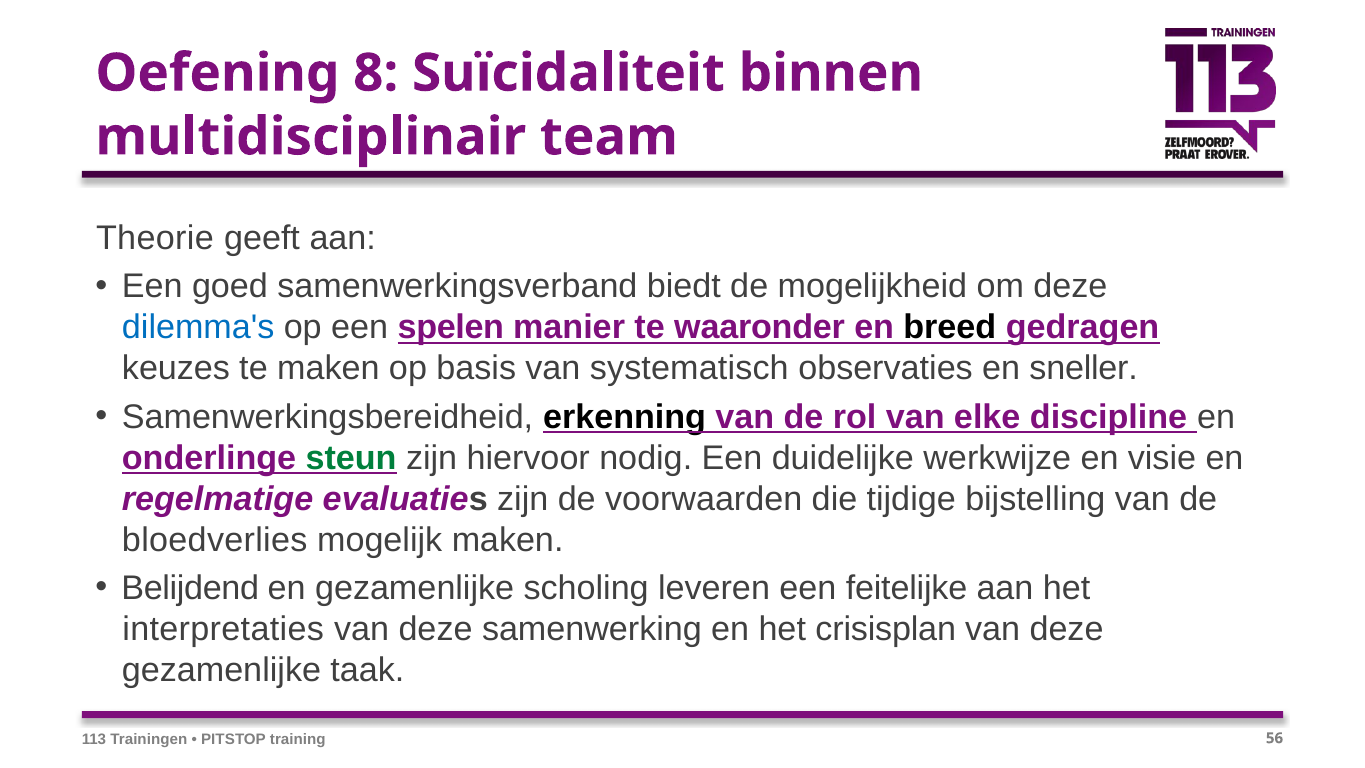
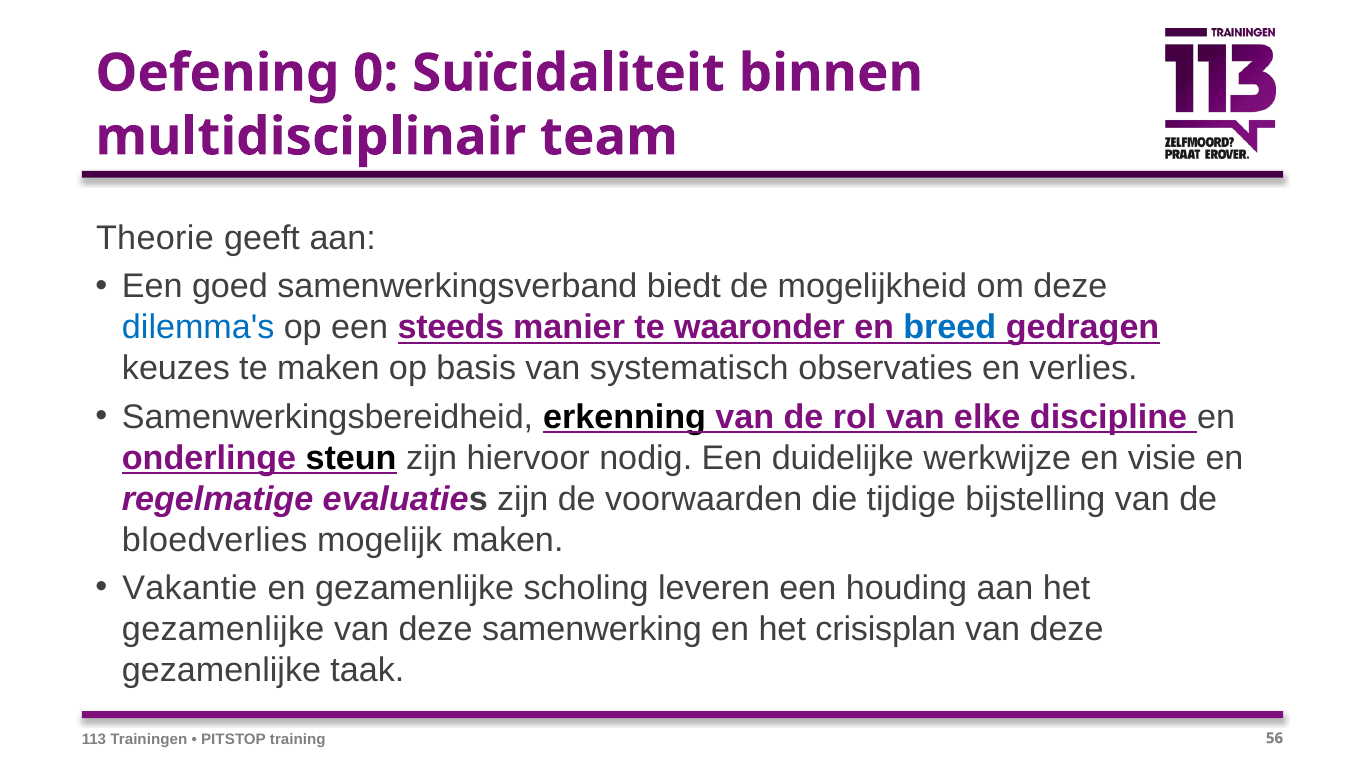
8: 8 -> 0 (376, 73)
spelen: spelen -> steeds (451, 328)
breed colour: black -> blue (950, 328)
sneller: sneller -> verlies (1084, 368)
steun colour: green -> black (351, 458)
Belijdend: Belijdend -> Vakantie (190, 588)
feitelijke: feitelijke -> houding (906, 588)
interpretaties: interpretaties -> gezamenlijke (223, 629)
